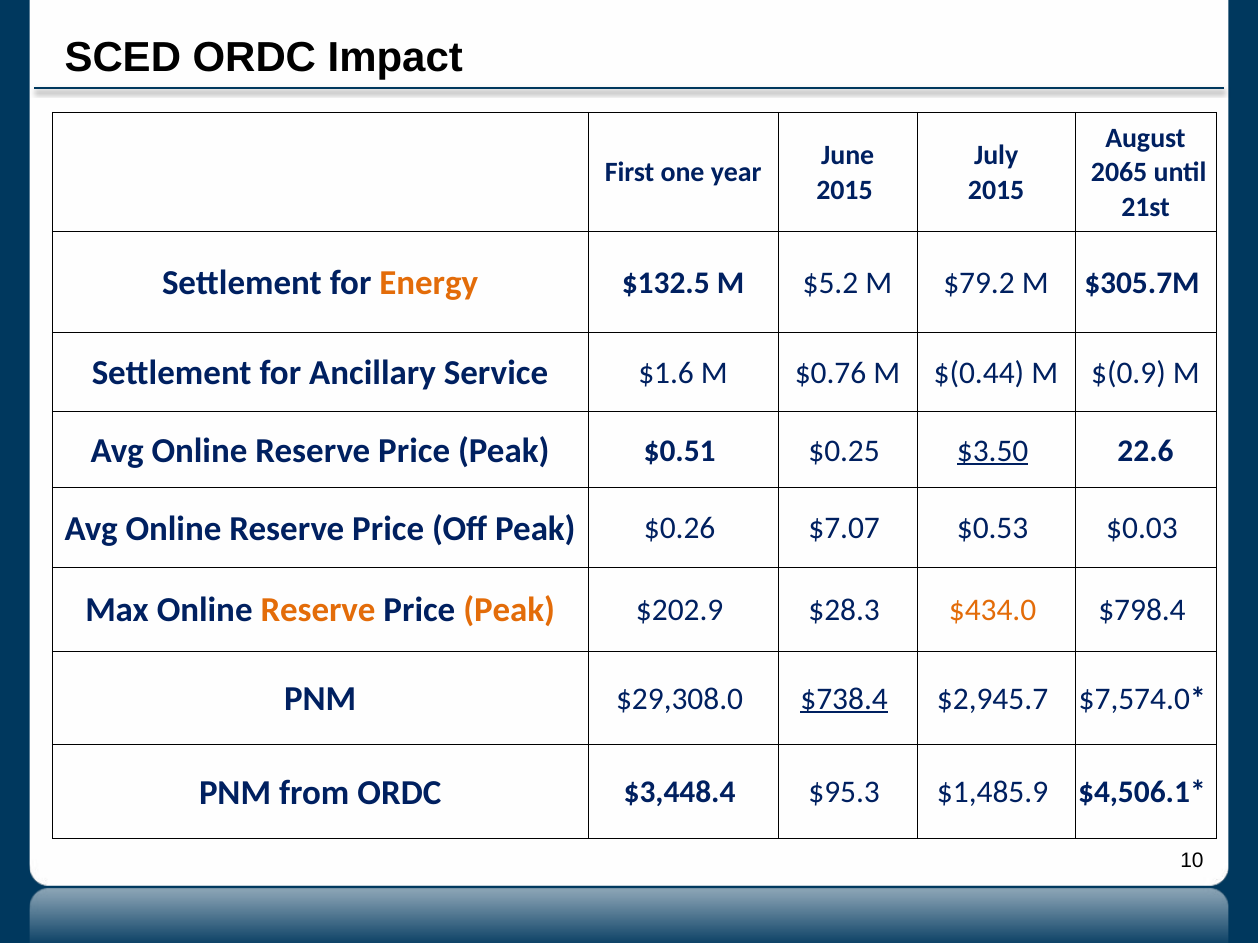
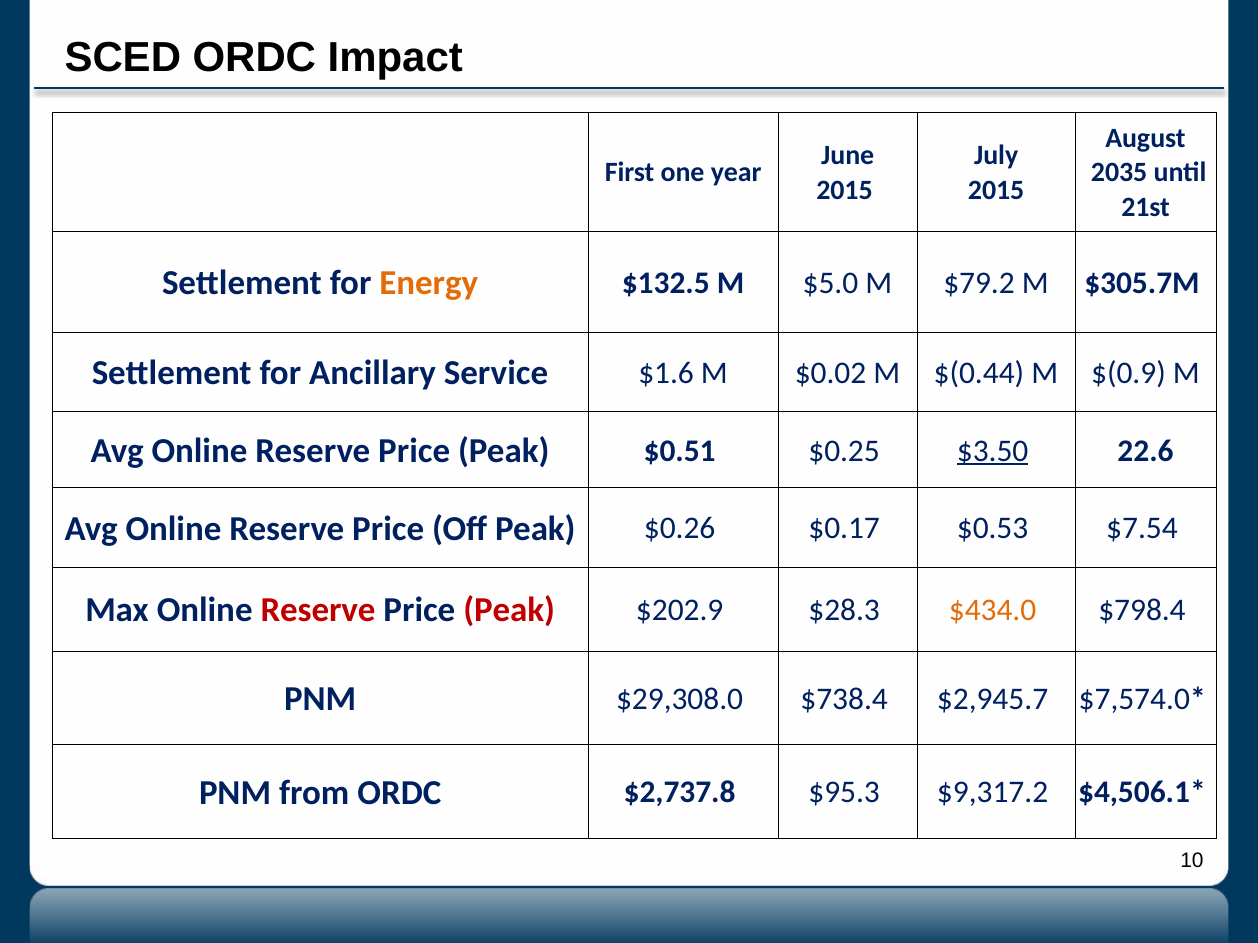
2065: 2065 -> 2035 (1119, 173)
$5.2: $5.2 -> $5.0 (831, 283)
$0.76: $0.76 -> $0.02 (830, 373)
$7.07: $7.07 -> $0.17 (844, 529)
$0.03: $0.03 -> $7.54 (1142, 529)
Reserve colour: orange -> red (318, 610)
Peak colour: orange -> red (509, 610)
$738.4 underline: present -> none (844, 699)
$3,448.4: $3,448.4 -> $2,737.8 (680, 793)
$1,485.9: $1,485.9 -> $9,317.2 (993, 793)
